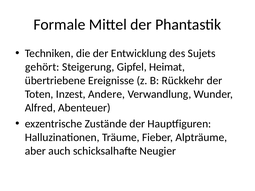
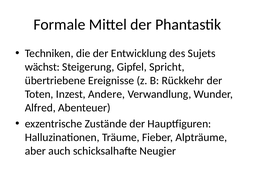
gehört: gehört -> wächst (42, 67)
Heimat: Heimat -> Spricht (167, 67)
